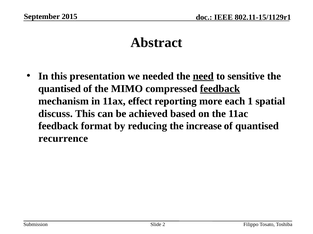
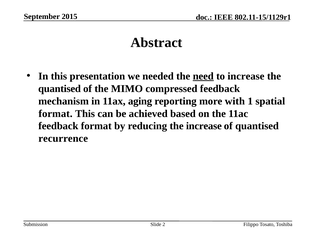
to sensitive: sensitive -> increase (246, 76)
feedback underline: present -> none (220, 89)
effect: effect -> aging (140, 101)
each: each -> with (235, 101)
discuss: discuss -> format (56, 114)
